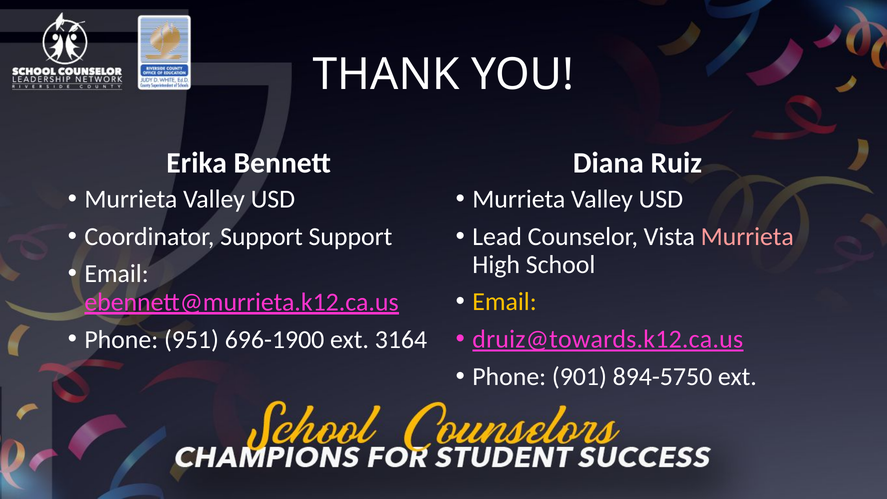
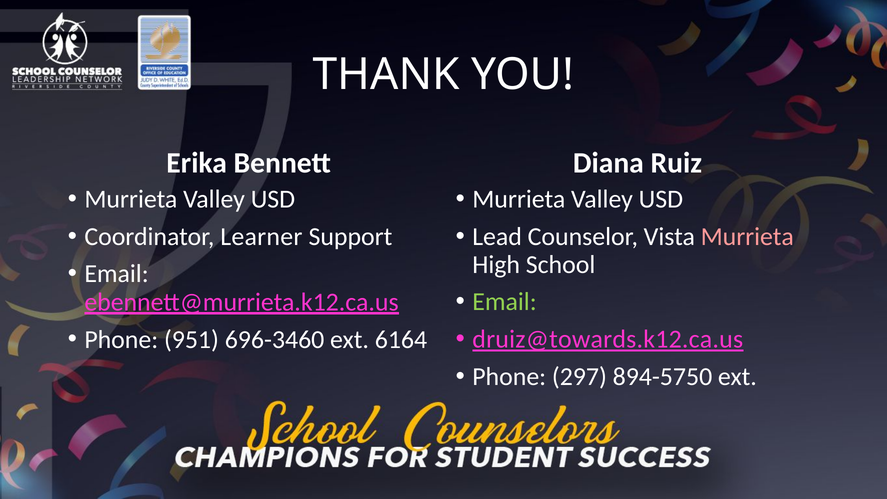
Coordinator Support: Support -> Learner (261, 237)
Email colour: yellow -> light green (504, 302)
696-1900: 696-1900 -> 696-3460 (275, 339)
3164: 3164 -> 6164 (401, 339)
901: 901 -> 297 (579, 377)
